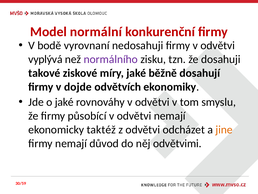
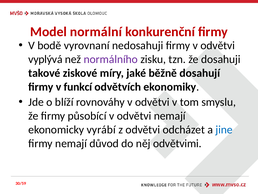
dojde: dojde -> funkcí (78, 87)
o jaké: jaké -> blíží (64, 102)
taktéž: taktéž -> vyrábí (101, 129)
jine colour: orange -> blue (224, 129)
